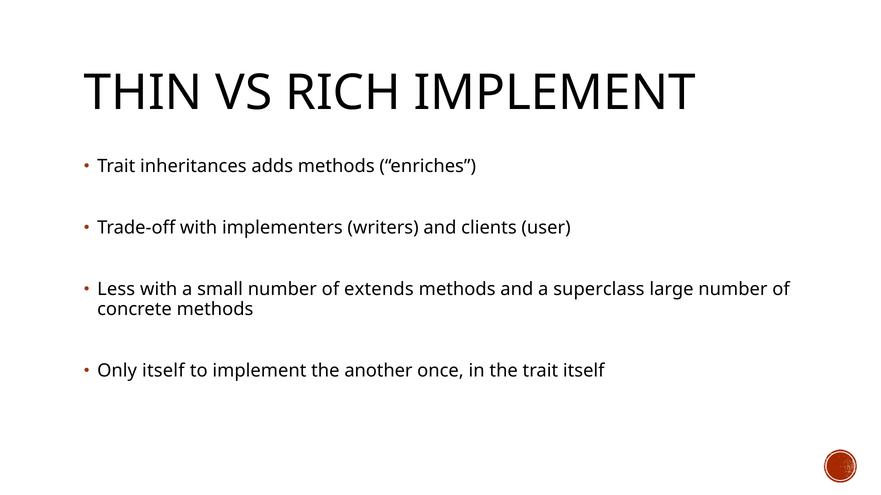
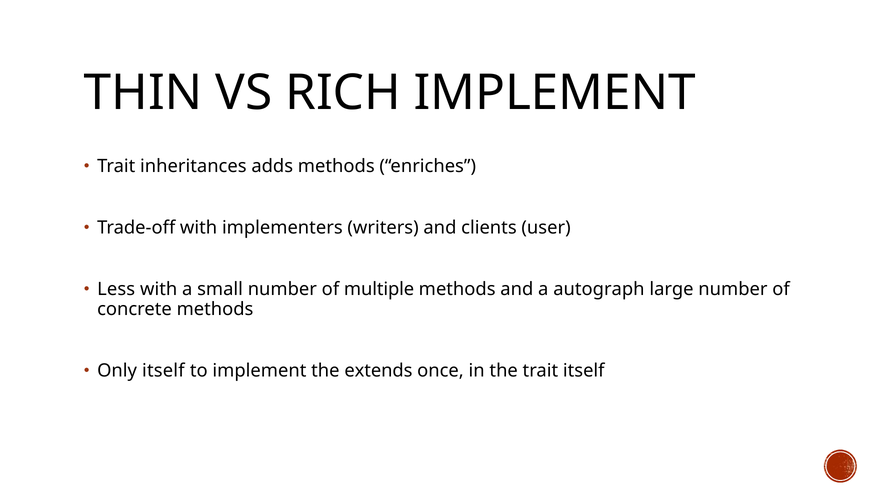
extends: extends -> multiple (379, 290)
superclass: superclass -> autograph (599, 290)
another: another -> extends (378, 371)
